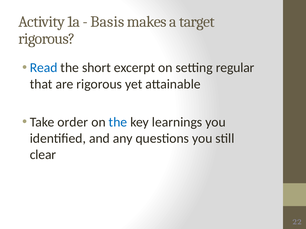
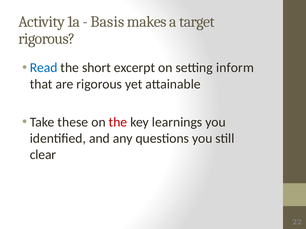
regular: regular -> inform (235, 68)
order: order -> these (73, 122)
the colour: blue -> red (118, 122)
